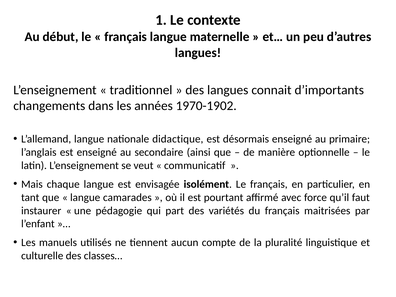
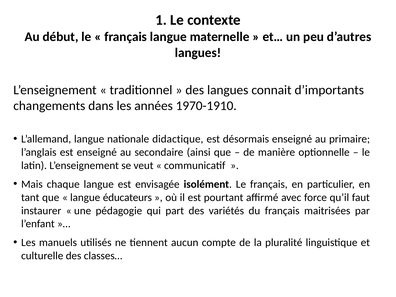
1970-1902: 1970-1902 -> 1970-1910 (206, 106)
camarades: camarades -> éducateurs (127, 197)
